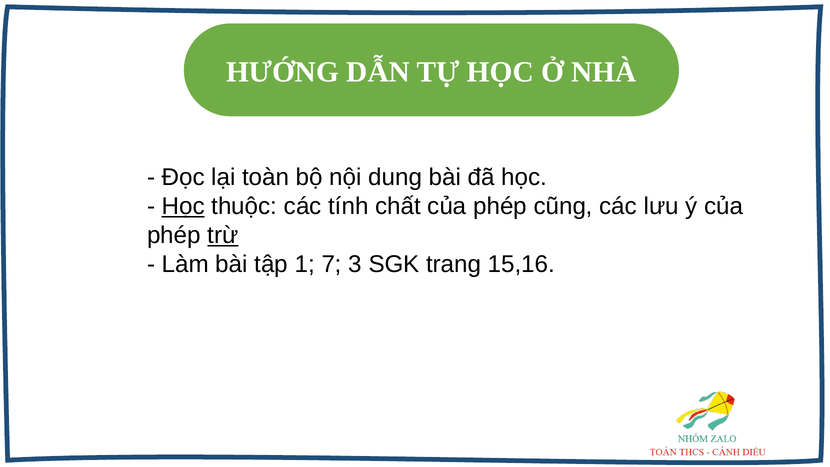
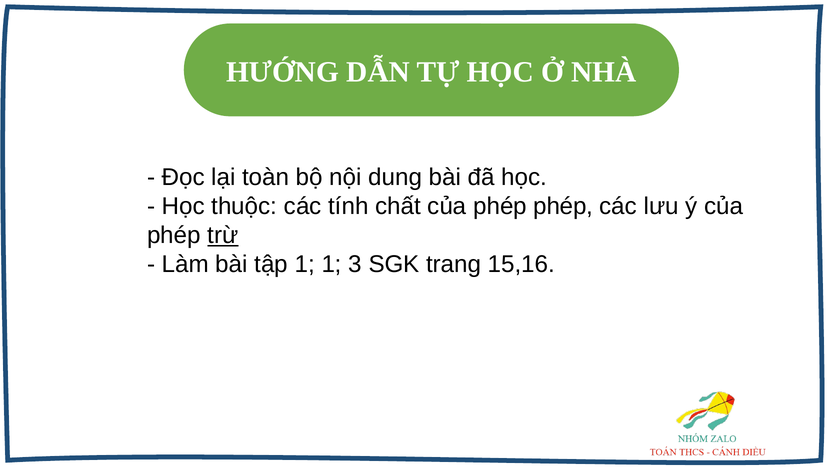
Học underline: present -> none (183, 206)
phép cũng: cũng -> phép (563, 206)
1 7: 7 -> 1 (332, 264)
